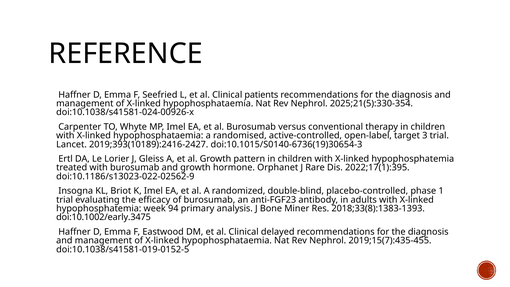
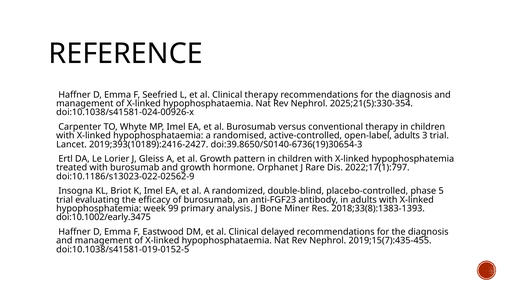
Clinical patients: patients -> therapy (261, 95)
open-label target: target -> adults (407, 136)
doi:10.1015/S0140-6736(19)30654-3: doi:10.1015/S0140-6736(19)30654-3 -> doi:39.8650/S0140-6736(19)30654-3 (286, 144)
2022;17(1):395: 2022;17(1):395 -> 2022;17(1):797 (377, 168)
1: 1 -> 5 (441, 191)
94: 94 -> 99 (173, 208)
